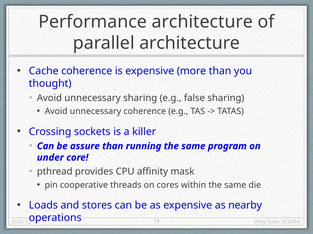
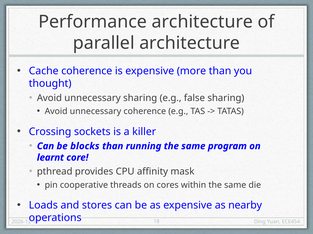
assure: assure -> blocks (85, 147)
under: under -> learnt (50, 158)
